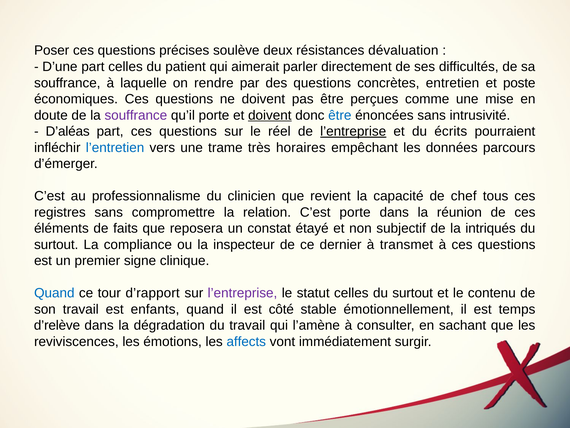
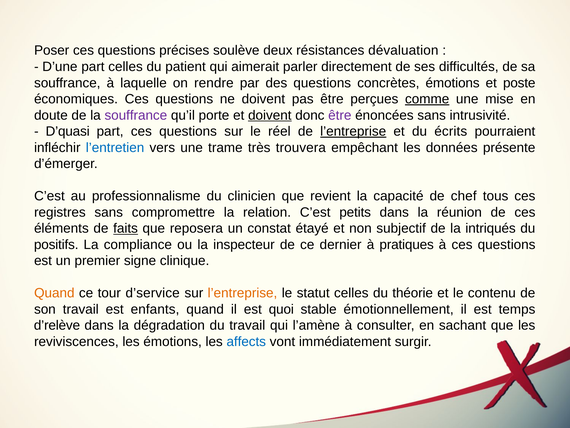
concrètes entretien: entretien -> émotions (453, 83)
comme underline: none -> present (427, 99)
être colour: blue -> purple (340, 115)
D’aléas: D’aléas -> D’quasi (68, 131)
horaires: horaires -> trouvera (301, 147)
parcours: parcours -> présente (509, 147)
C’est porte: porte -> petits (355, 212)
faits underline: none -> present (126, 228)
surtout: surtout -> positifs (56, 244)
transmet: transmet -> pratiques (407, 244)
Quand colour: blue -> orange (54, 293)
d’rapport: d’rapport -> d’service (153, 293)
l’entreprise colour: purple -> orange (242, 293)
surtout: surtout -> théorie (413, 293)
côté: côté -> quoi (281, 309)
